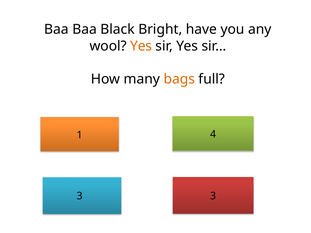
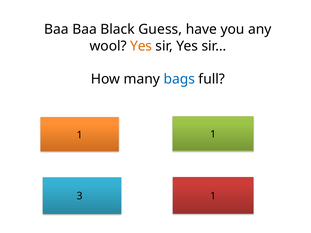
Bright: Bright -> Guess (160, 29)
bags colour: orange -> blue (179, 79)
1 4: 4 -> 1 (213, 134)
3 3: 3 -> 1 (213, 196)
